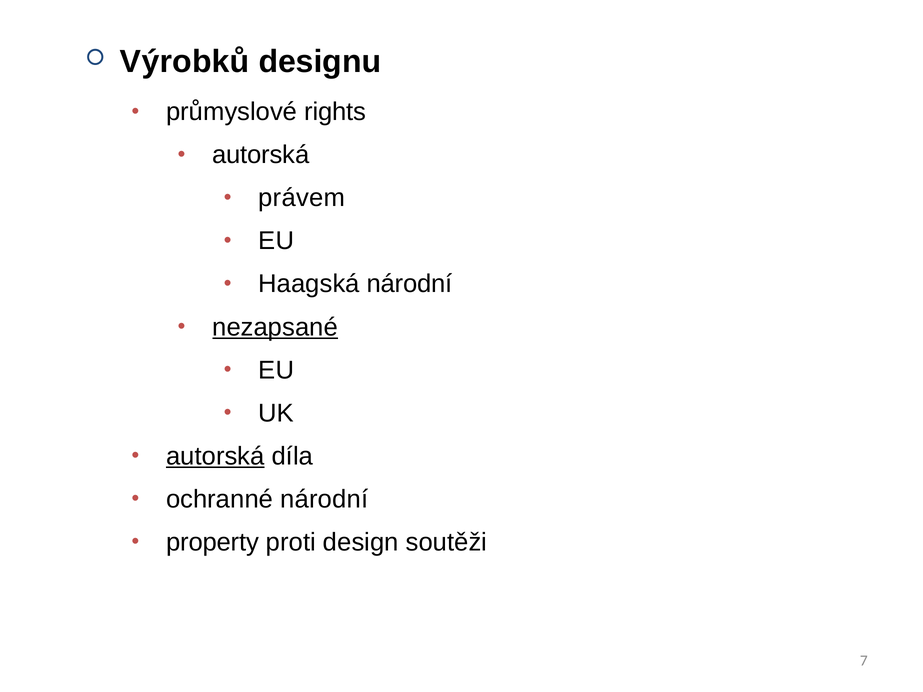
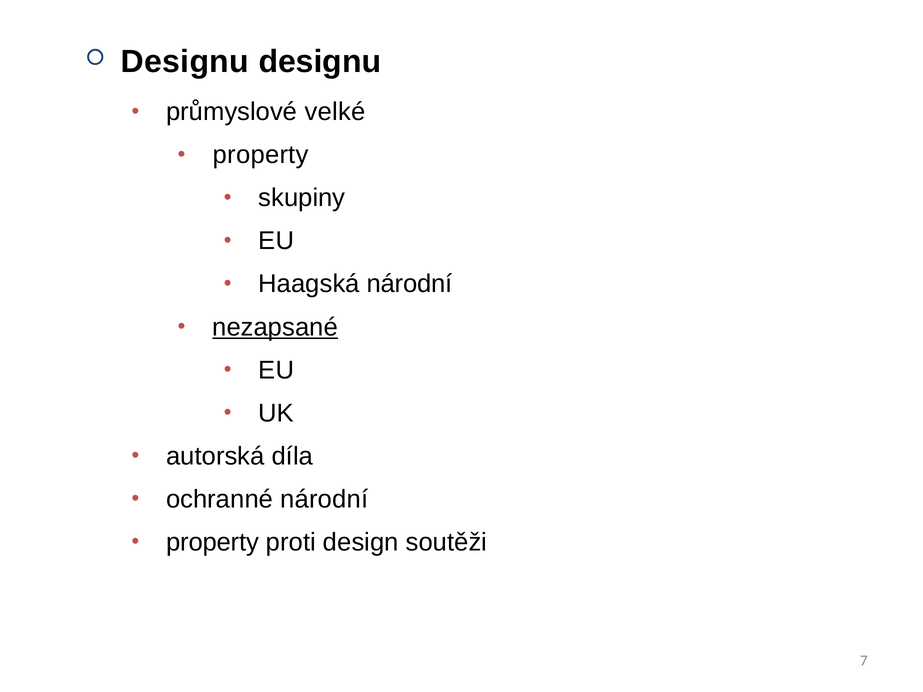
Výrobků: Výrobků -> Designu (185, 61)
rights: rights -> velké (335, 112)
autorská: autorská -> property (261, 155)
právem: právem -> skupiny (302, 198)
autorská underline: present -> none (215, 456)
